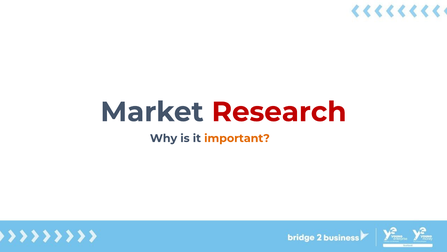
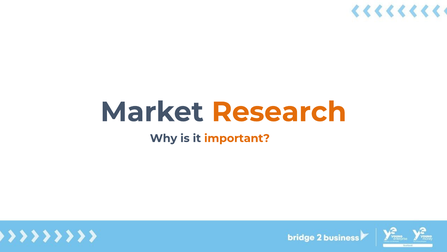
Research colour: red -> orange (279, 112)
